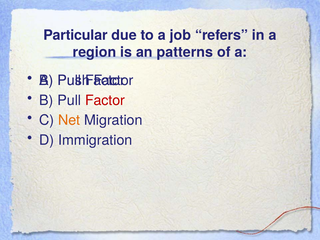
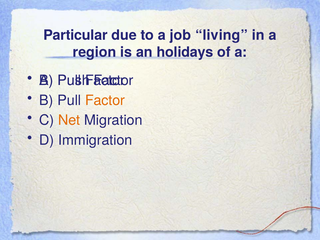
refers: refers -> living (221, 35)
patterns: patterns -> holidays (185, 52)
Factor colour: red -> orange (105, 100)
